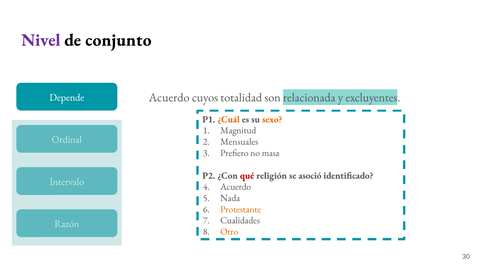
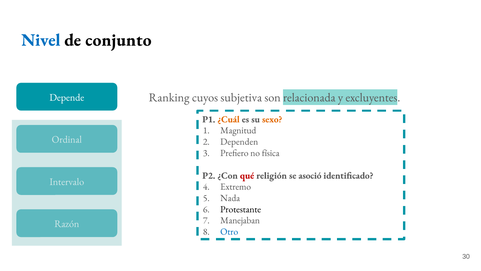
Nivel colour: purple -> blue (41, 40)
Acuerdo: Acuerdo -> Ranking (169, 97)
totalidad: totalidad -> subjetiva (241, 97)
Mensuales: Mensuales -> Dependen (239, 142)
masa: masa -> física (271, 153)
Acuerdo: Acuerdo -> Extremo (236, 186)
Protestante colour: orange -> black (241, 209)
Cualidades: Cualidades -> Manejaban (240, 220)
Otro colour: orange -> blue (229, 231)
